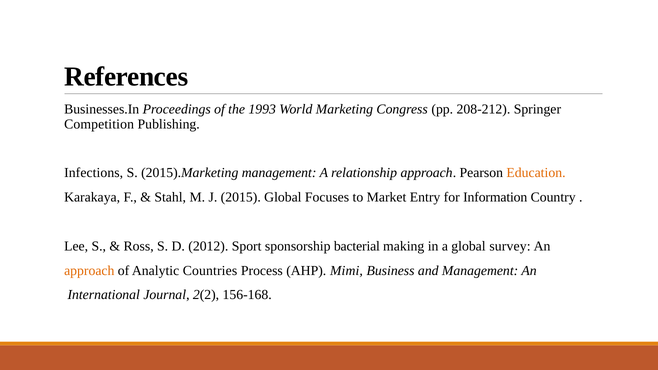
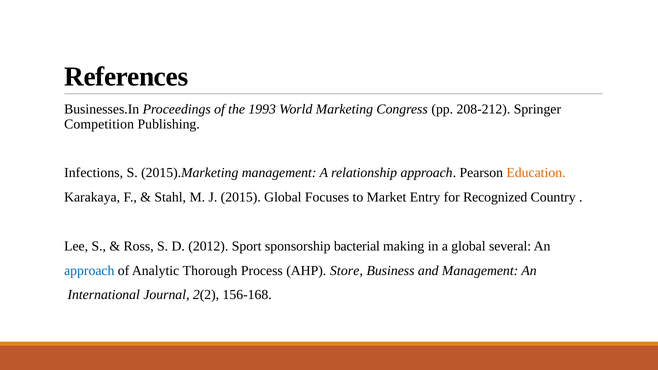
Information: Information -> Recognized (495, 197)
survey: survey -> several (510, 246)
approach colour: orange -> blue (89, 271)
Countries: Countries -> Thorough (210, 271)
Mimi: Mimi -> Store (346, 271)
